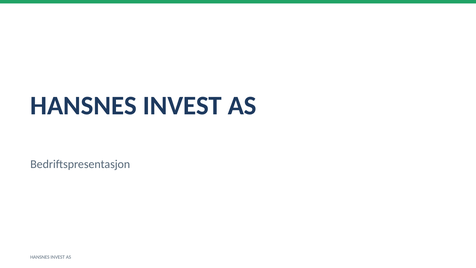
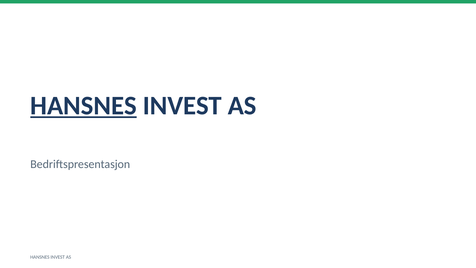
HANSNES underline: none -> present (84, 106)
